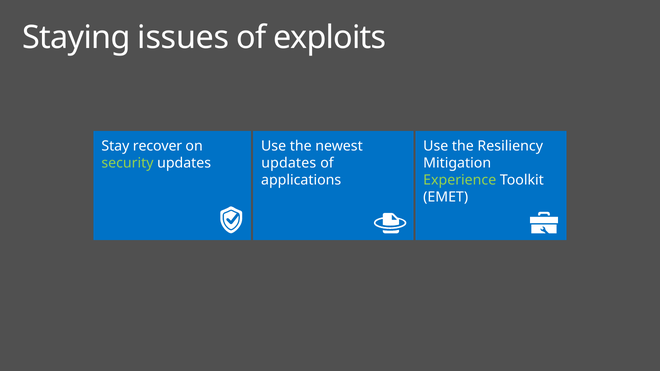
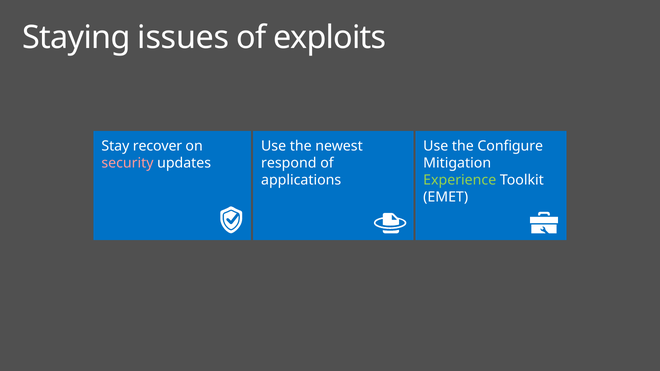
Resiliency: Resiliency -> Configure (510, 146)
security colour: light green -> pink (127, 163)
updates: updates -> respond (289, 163)
